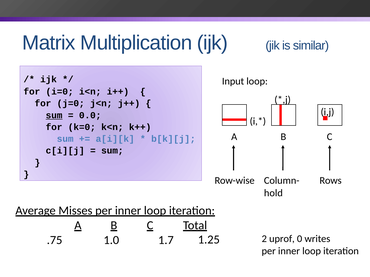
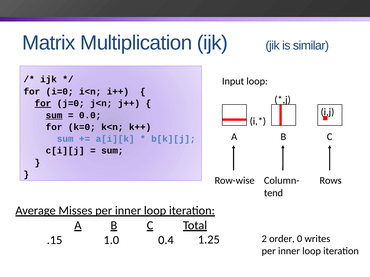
for underline: none -> present (43, 104)
hold: hold -> tend (273, 193)
uprof: uprof -> order (282, 239)
.75: .75 -> .15 (55, 241)
1.7: 1.7 -> 0.4 (166, 241)
